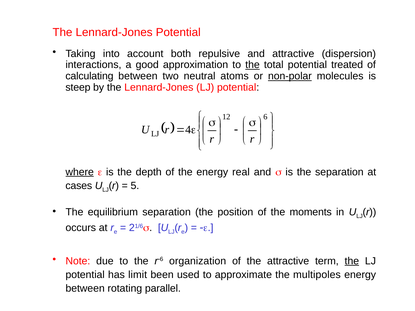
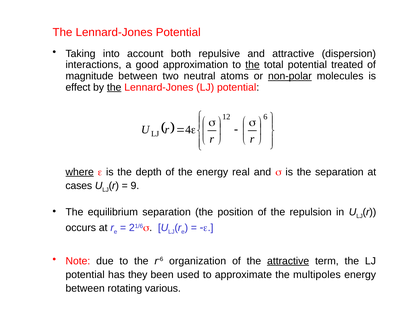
calculating: calculating -> magnitude (89, 76)
steep: steep -> effect (78, 87)
the underline: none -> present (114, 87)
5: 5 -> 9 (135, 186)
moments: moments -> repulsion (311, 212)
attractive underline: none -> present (288, 261)
the underline: present -> none (352, 261)
limit: limit -> they (138, 275)
parallel: parallel -> various (163, 289)
